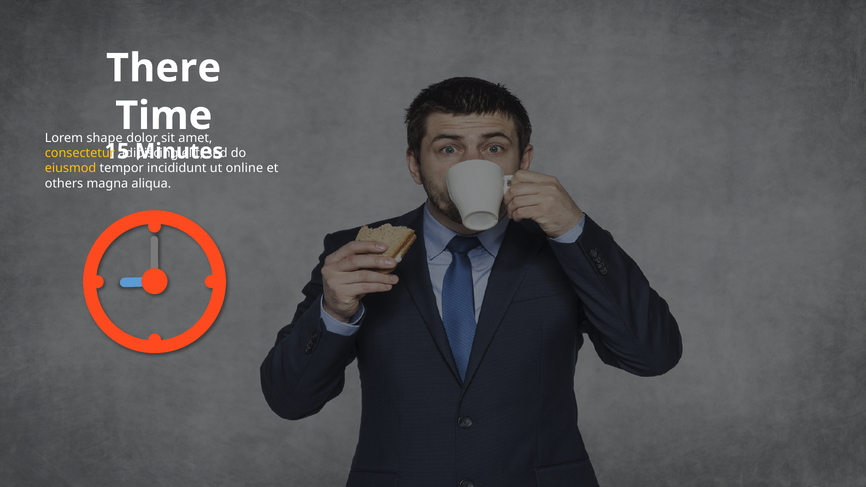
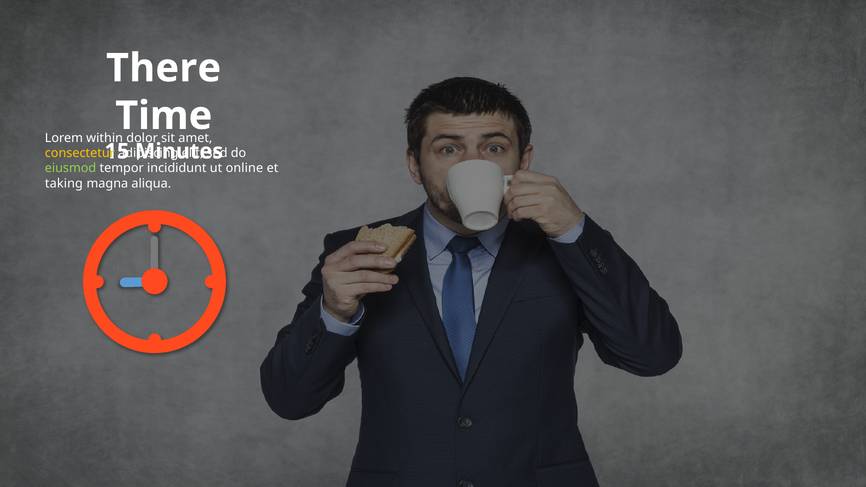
shape: shape -> within (105, 138)
eiusmod colour: yellow -> light green (71, 168)
others: others -> taking (64, 183)
